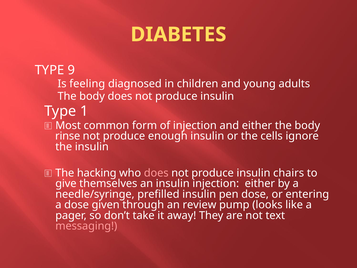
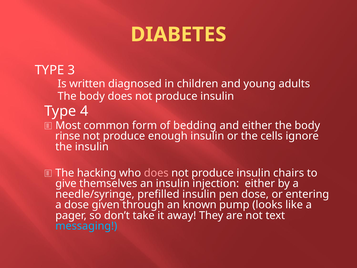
9: 9 -> 3 (71, 70)
feeling: feeling -> written (87, 84)
1: 1 -> 4 (84, 111)
of injection: injection -> bedding (195, 125)
review: review -> known (200, 205)
messaging colour: pink -> light blue (86, 226)
